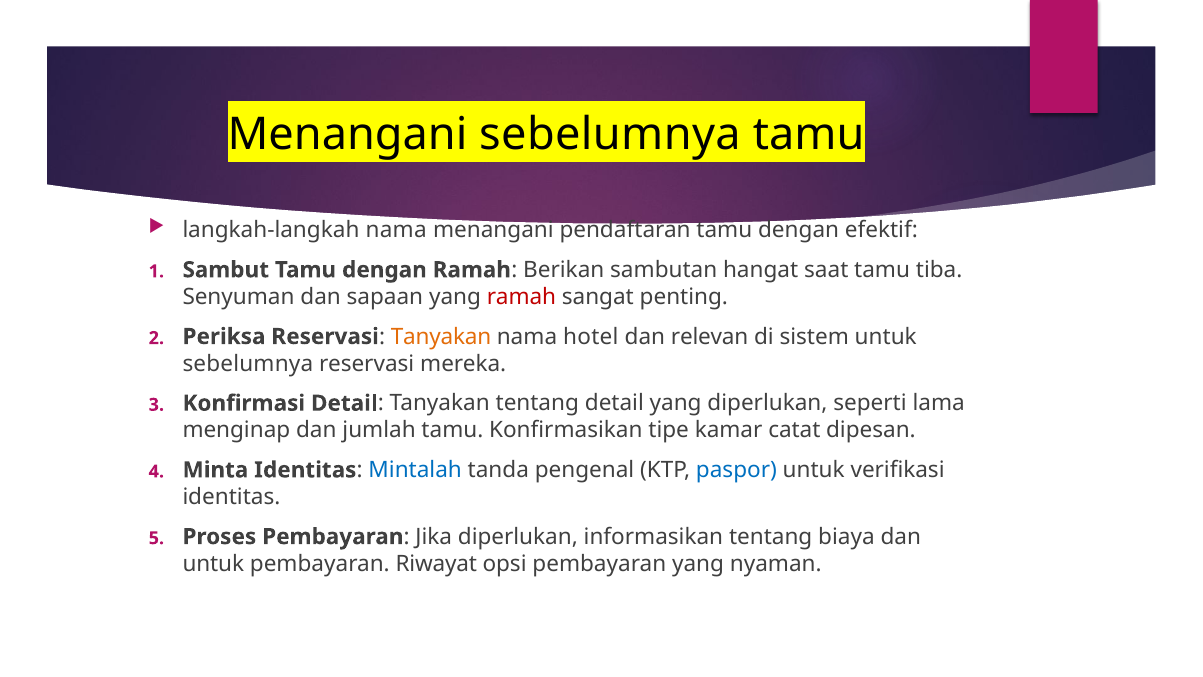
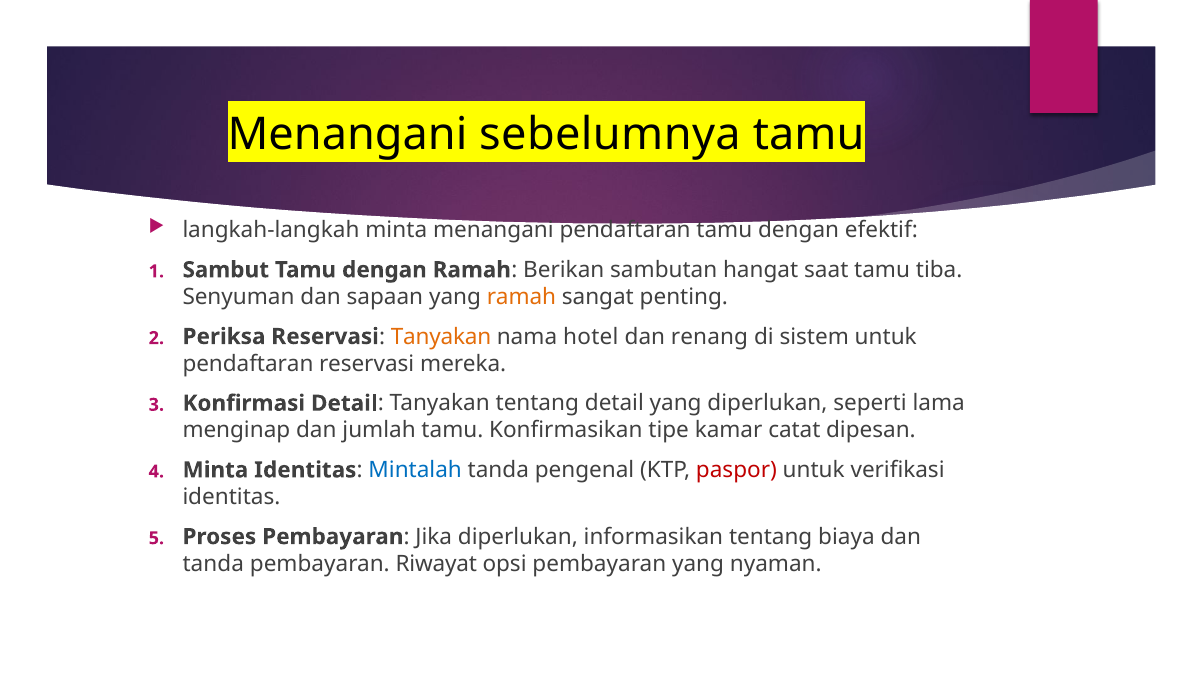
langkah-langkah nama: nama -> minta (396, 230)
ramah colour: red -> orange (521, 297)
relevan: relevan -> renang (709, 336)
sebelumnya: sebelumnya -> pendaftaran (248, 364)
paspor colour: blue -> red (736, 470)
untuk: untuk -> tanda (213, 564)
